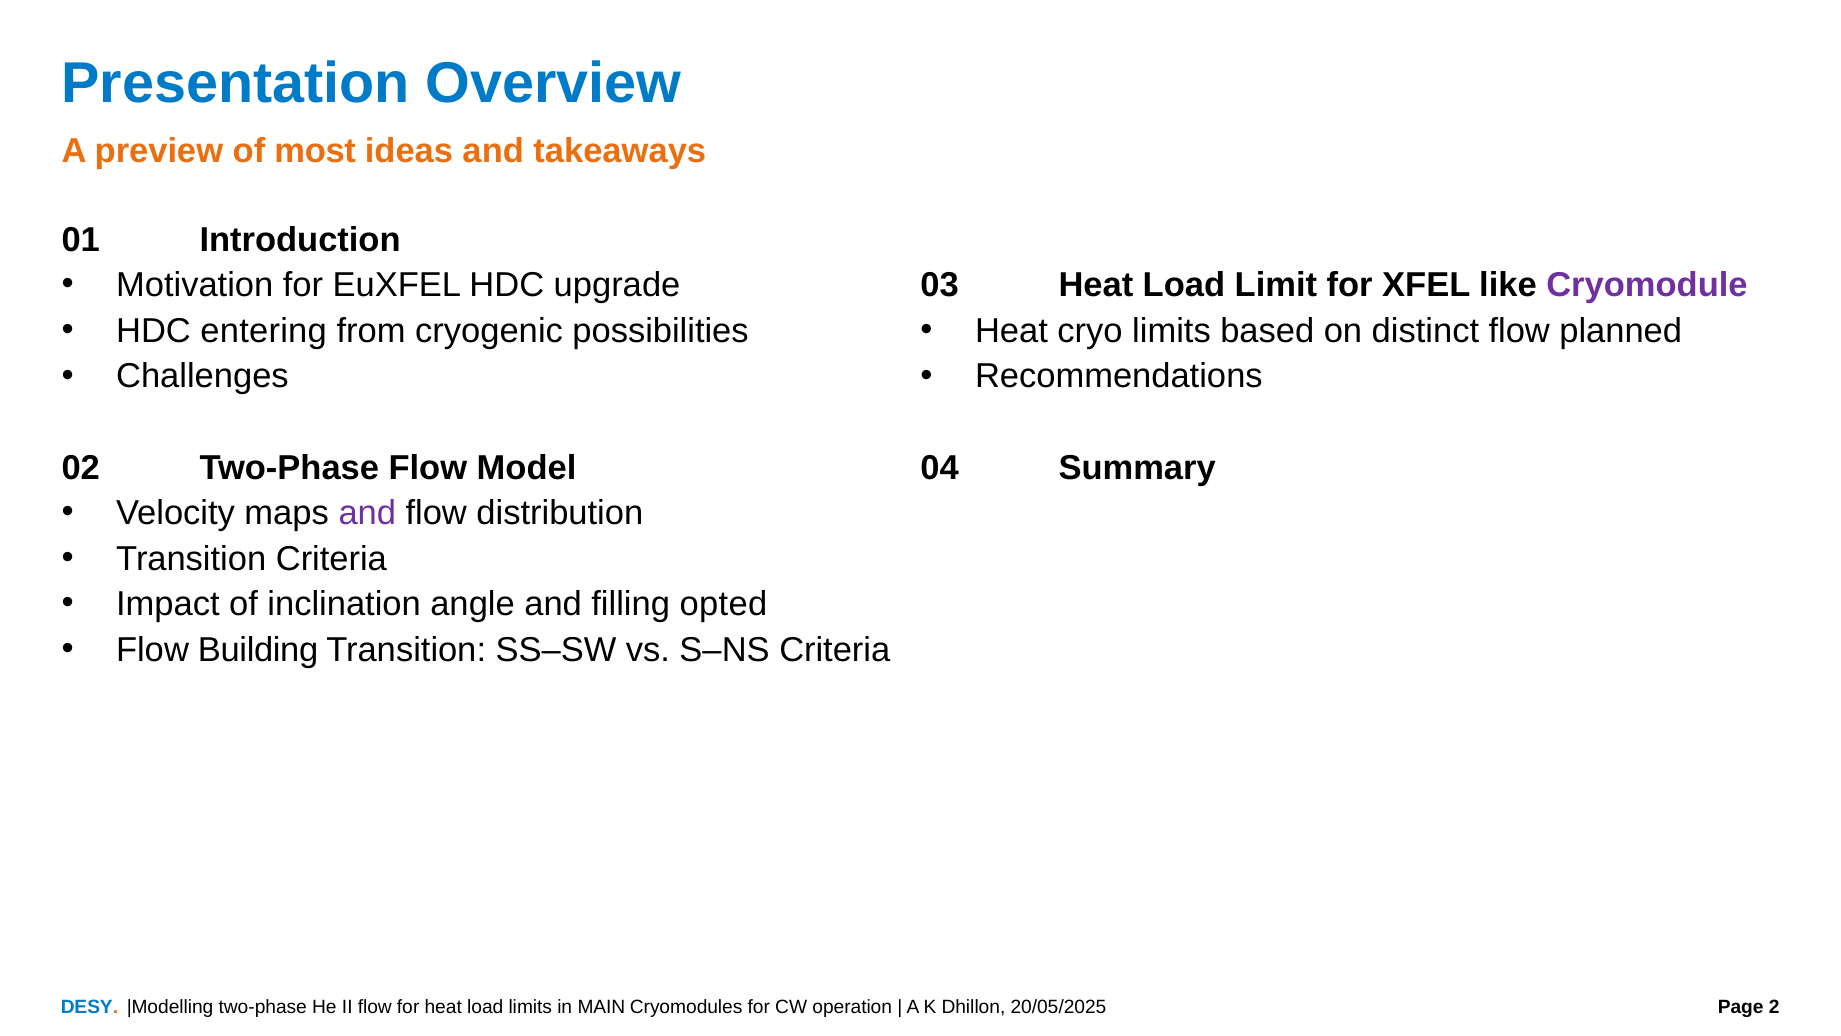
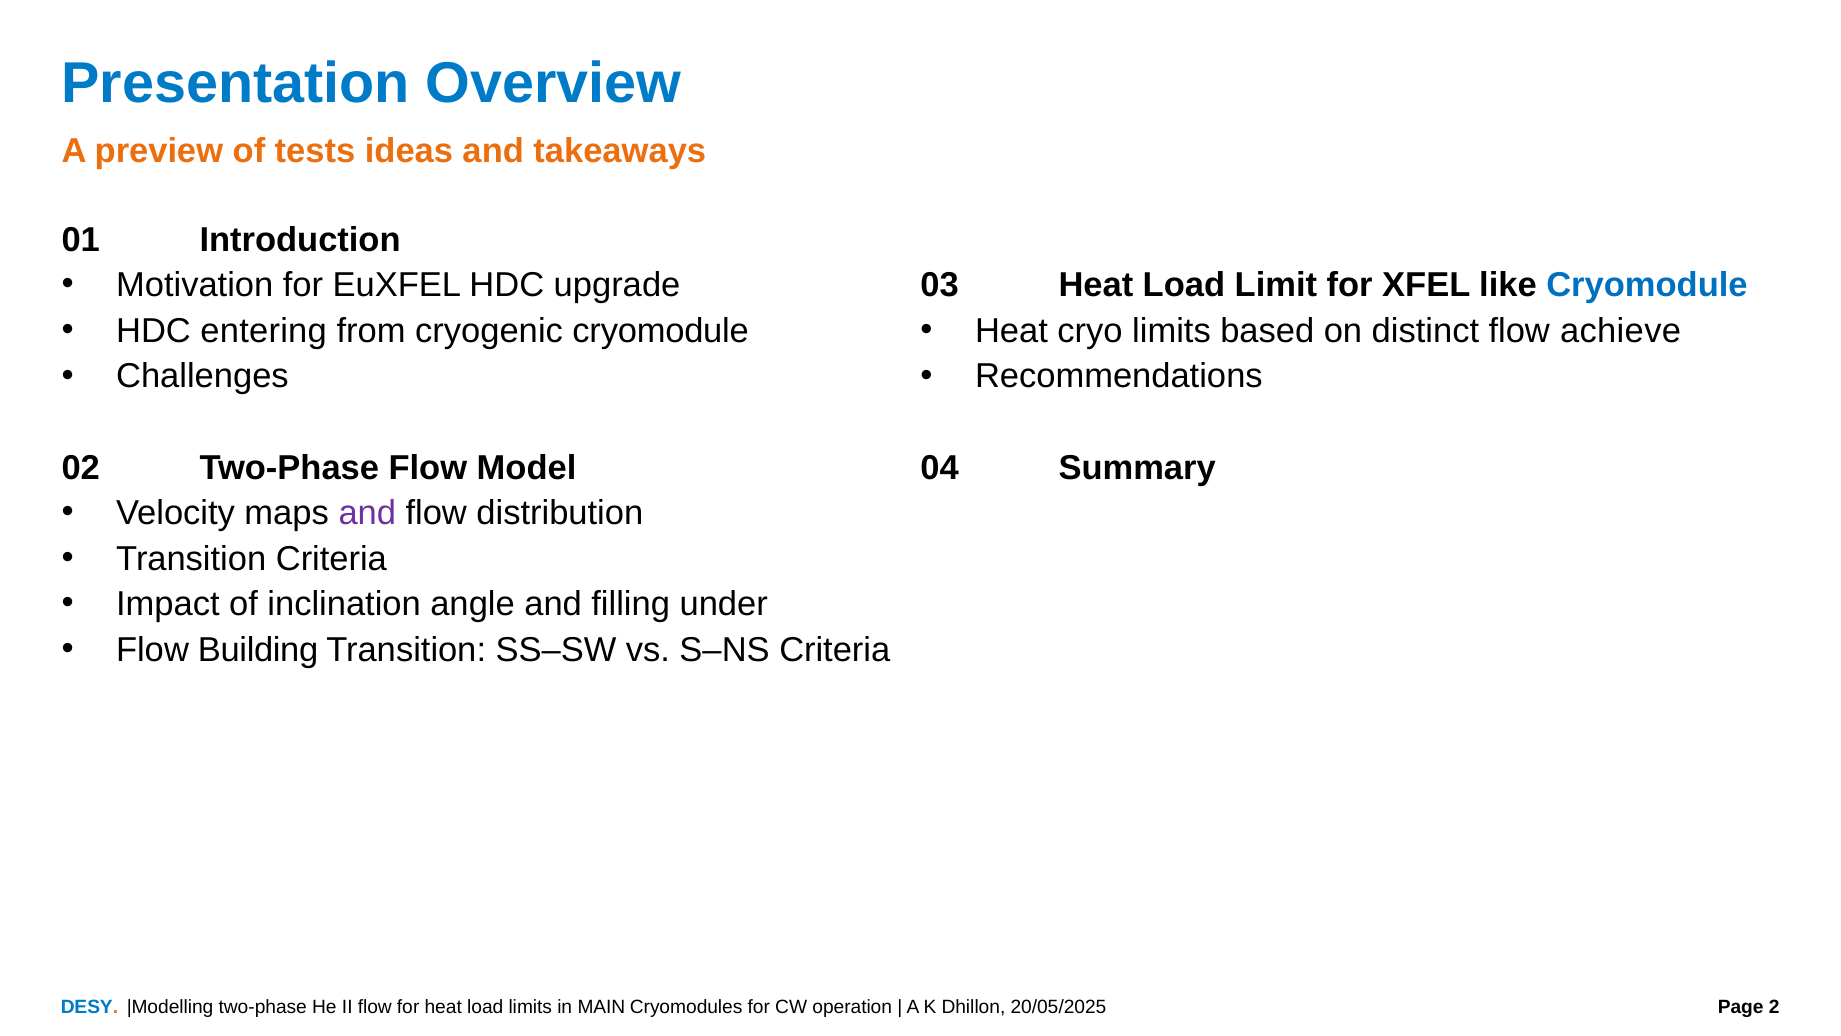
most: most -> tests (315, 151)
Cryomodule colour: purple -> blue (1647, 285)
cryogenic possibilities: possibilities -> cryomodule (661, 331)
planned: planned -> achieve (1621, 331)
opted: opted -> under (724, 604)
